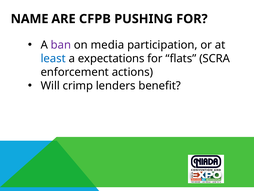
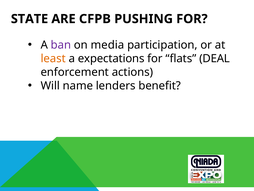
NAME: NAME -> STATE (30, 19)
least colour: blue -> orange (53, 58)
SCRA: SCRA -> DEAL (215, 58)
crimp: crimp -> name (78, 86)
